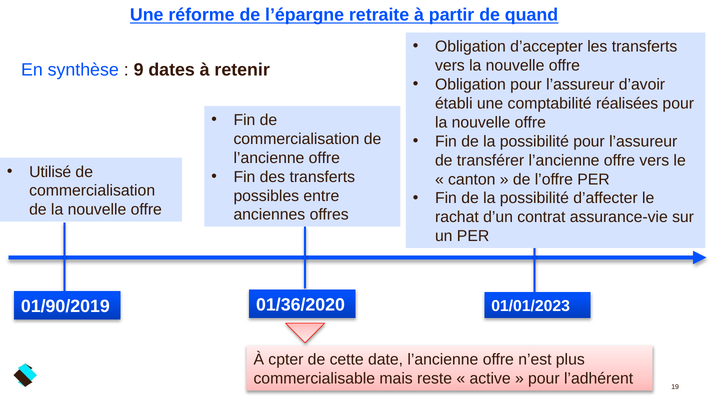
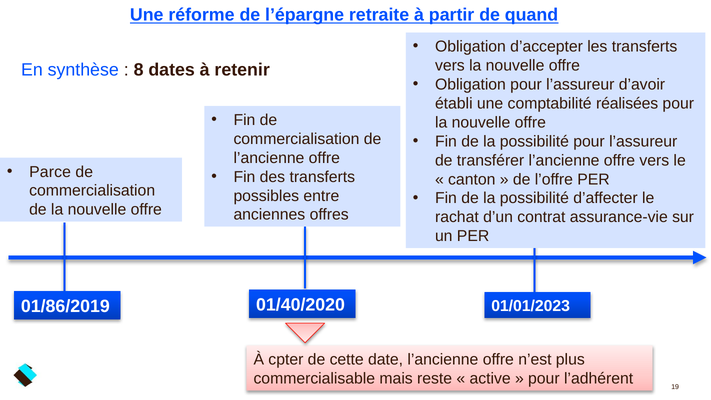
9: 9 -> 8 (139, 70)
Utilisé: Utilisé -> Parce (50, 172)
01/36/2020: 01/36/2020 -> 01/40/2020 (301, 305)
01/90/2019: 01/90/2019 -> 01/86/2019 (65, 306)
